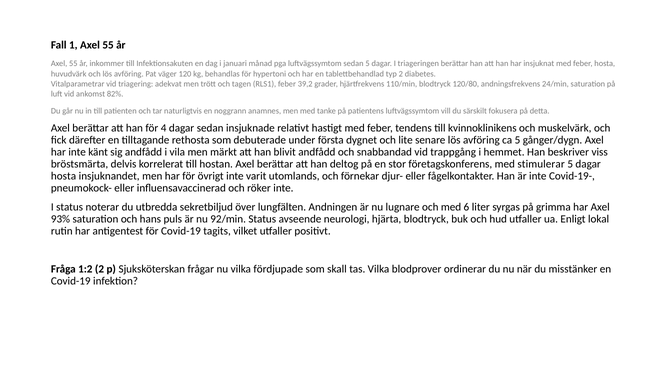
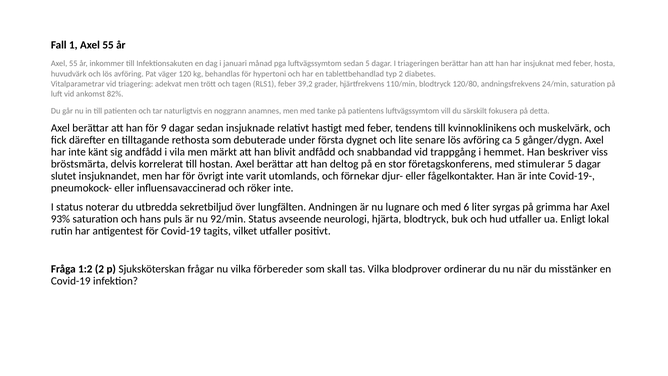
4: 4 -> 9 (164, 128)
hosta: hosta -> slutet (64, 176)
fördjupade: fördjupade -> förbereder (278, 269)
